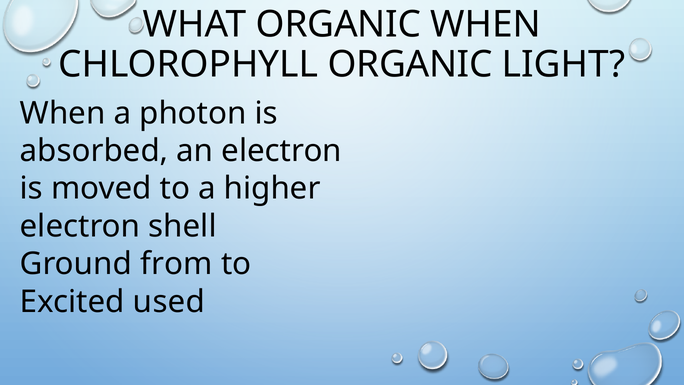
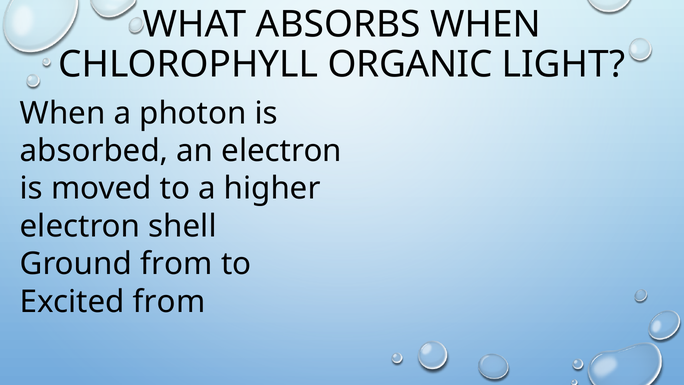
WHAT ORGANIC: ORGANIC -> ABSORBS (338, 25)
Excited used: used -> from (169, 301)
